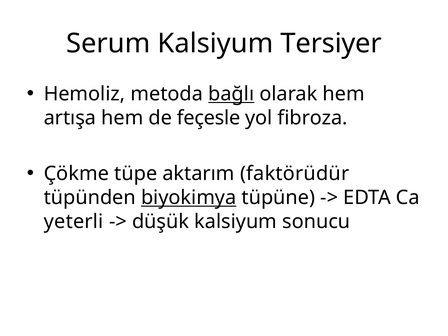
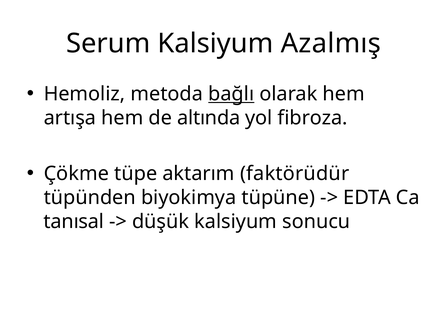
Tersiyer: Tersiyer -> Azalmış (331, 43)
feçesle: feçesle -> altında (209, 118)
biyokimya underline: present -> none (189, 198)
yeterli: yeterli -> tanısal (74, 221)
